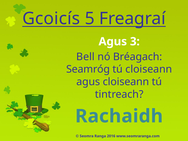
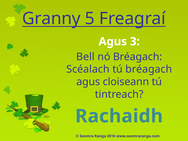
Gcoicís: Gcoicís -> Granny (51, 19)
Seamróg: Seamróg -> Scéalach (88, 69)
tú cloiseann: cloiseann -> bréagach (149, 69)
